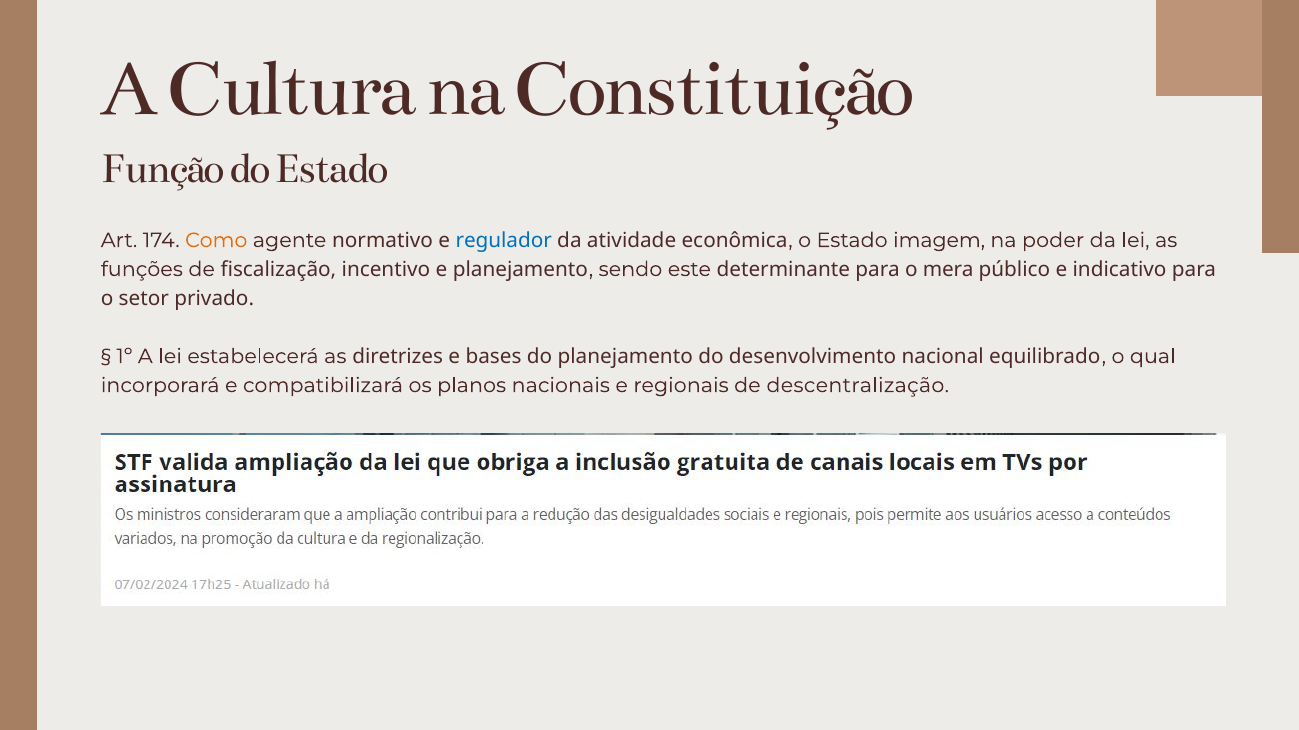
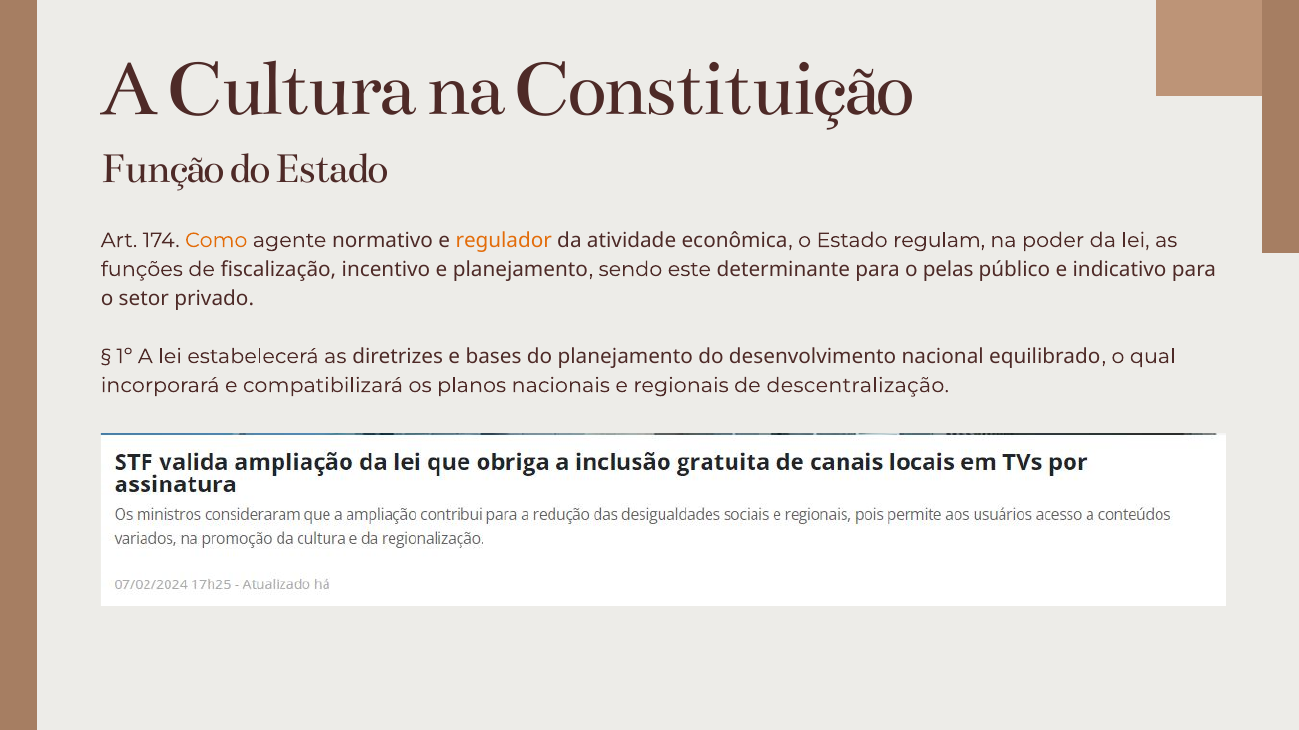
regulador colour: blue -> orange (504, 240)
imagem: imagem -> regulam (939, 240)
mera: mera -> pelas (948, 270)
